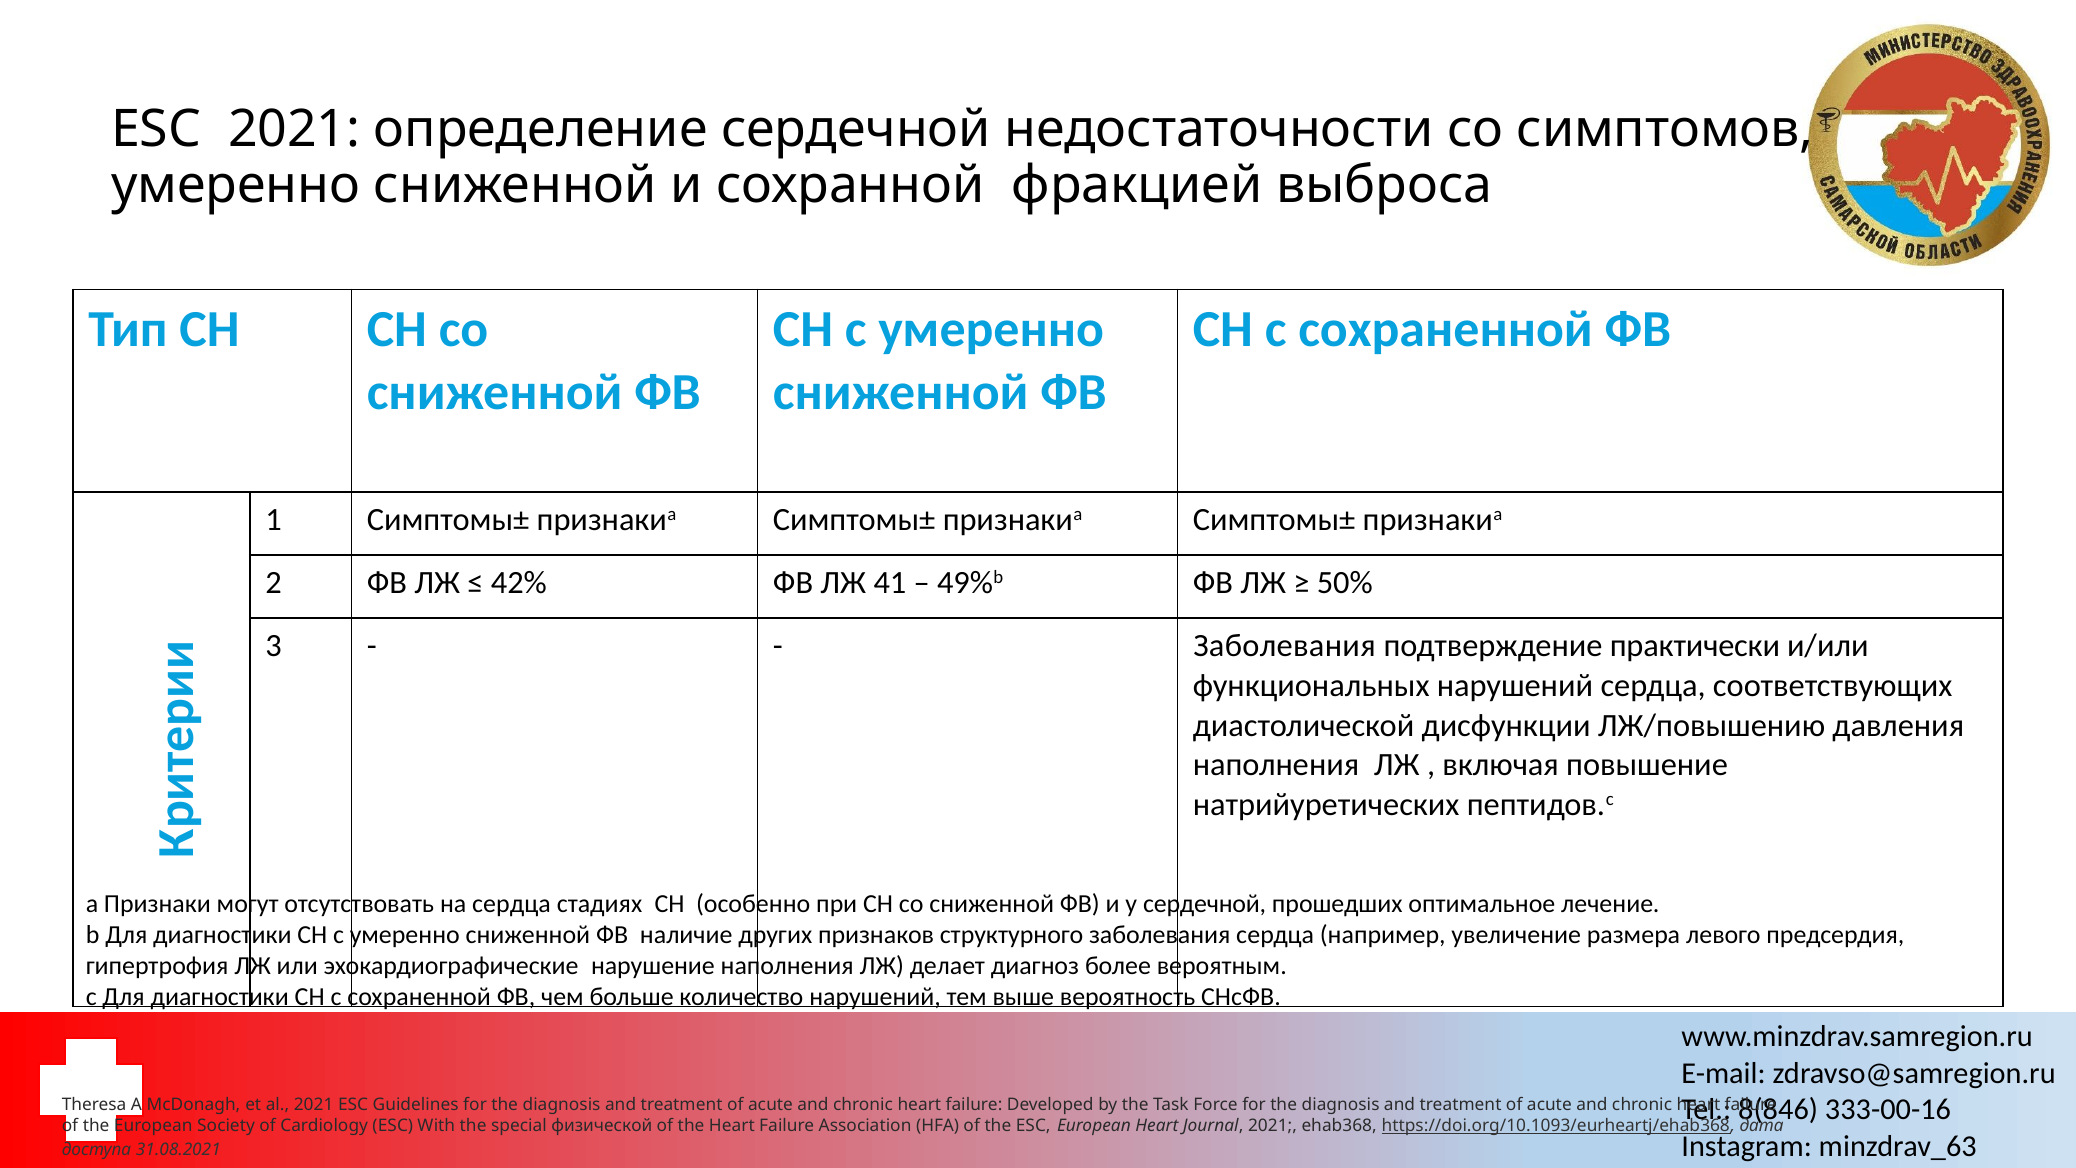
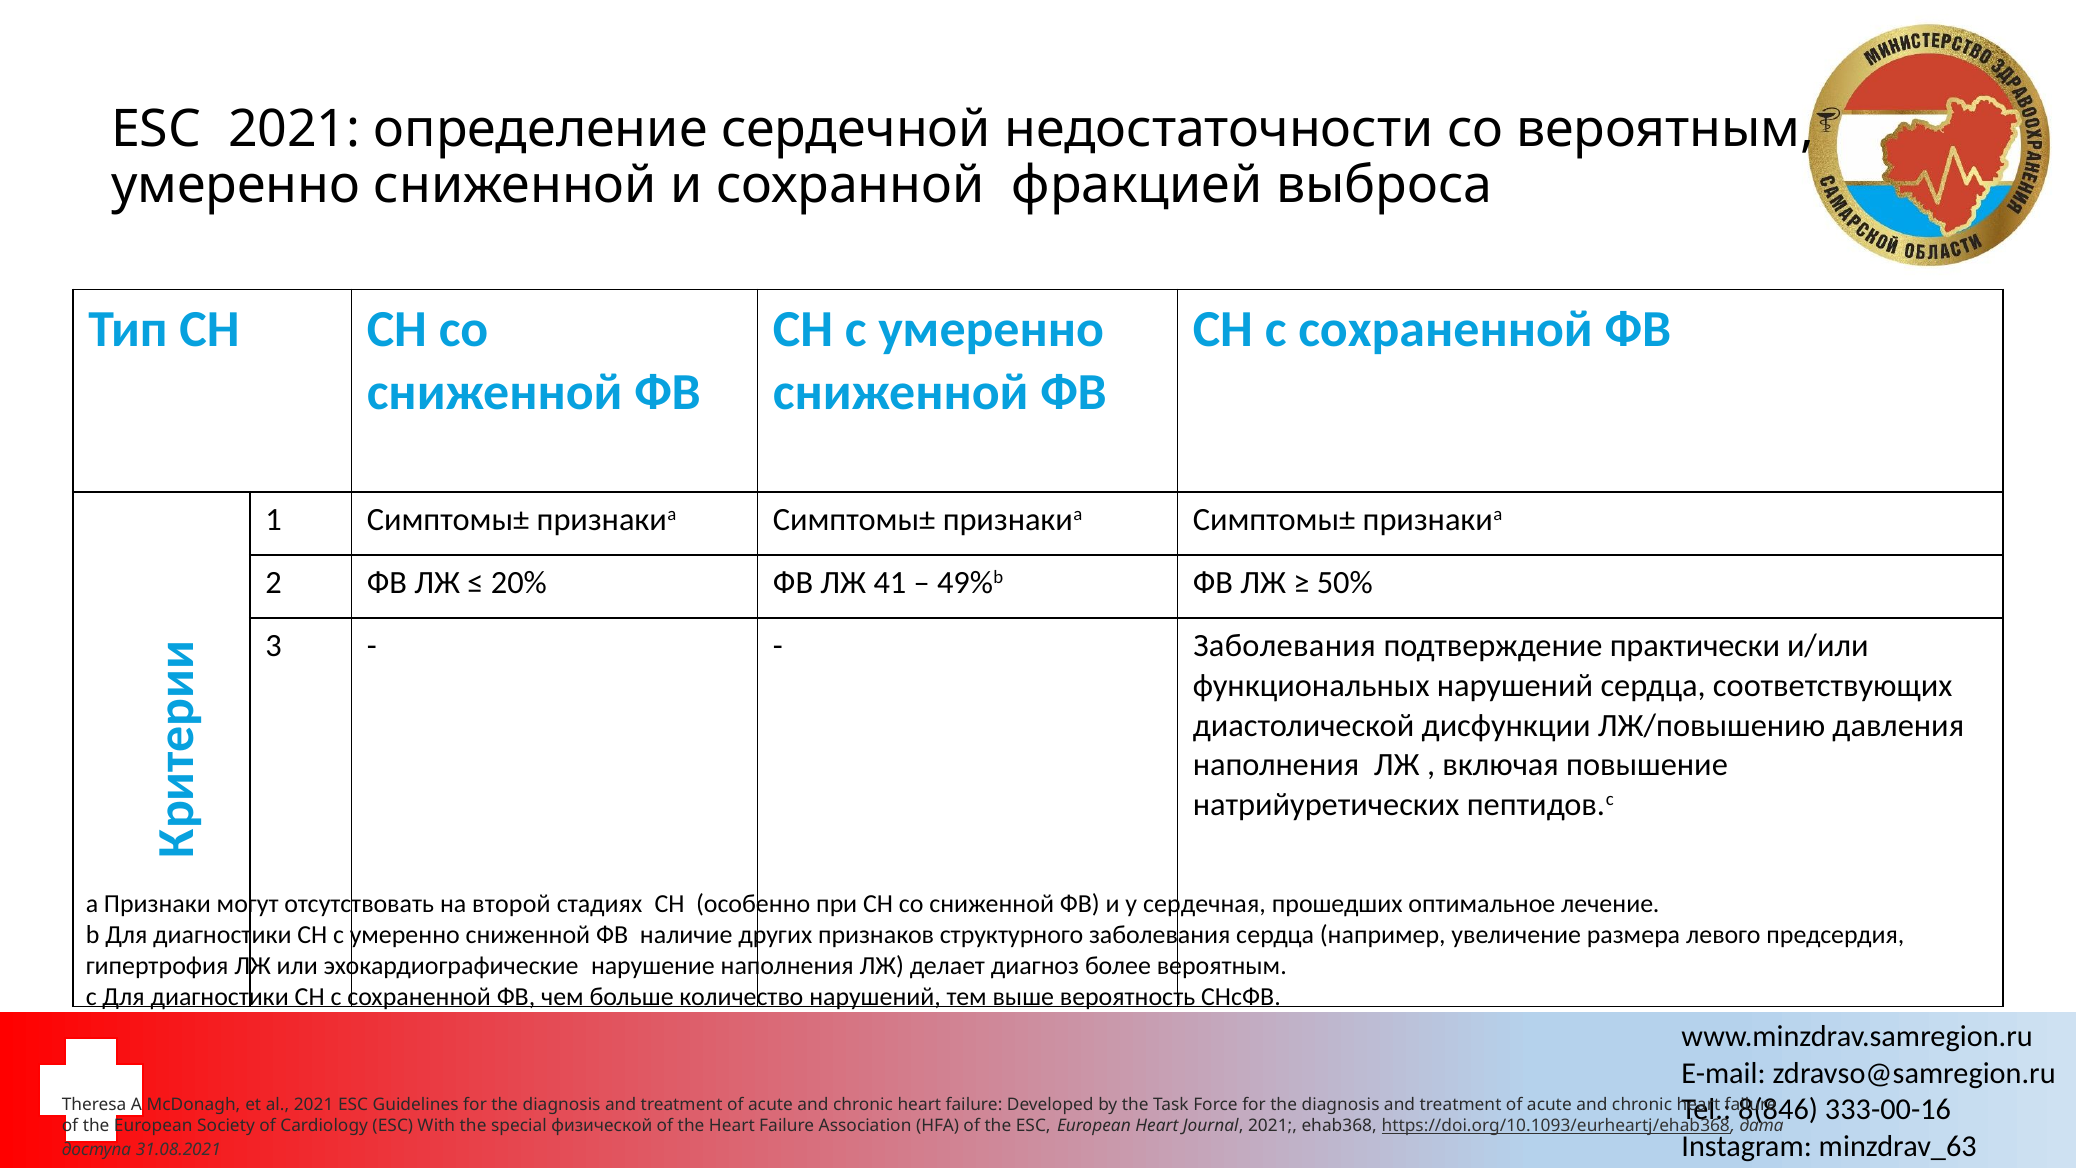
со симптомов: симптомов -> вероятным (1665, 129)
42%: 42% -> 20% (519, 583)
на сердца: сердца -> второй (511, 903)
у сердечной: сердечной -> сердечная (1204, 903)
